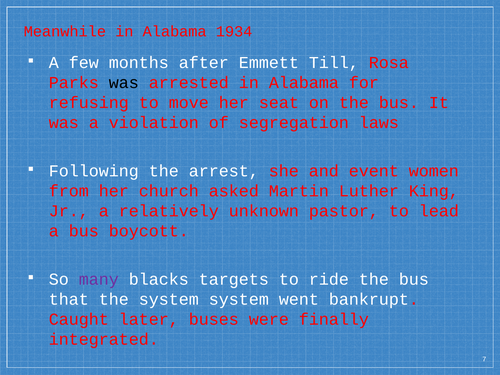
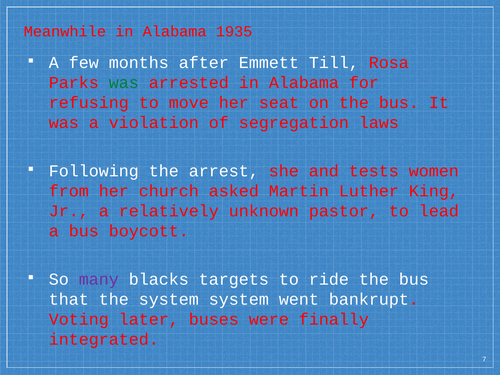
1934: 1934 -> 1935 (234, 32)
was colour: black -> green (124, 83)
event: event -> tests (374, 171)
Caught: Caught -> Voting (79, 319)
